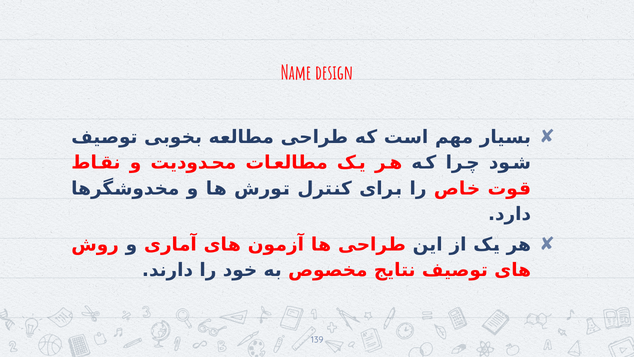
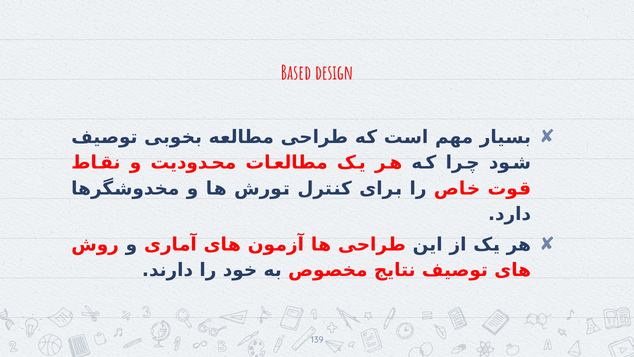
Name: Name -> Based (296, 73)
